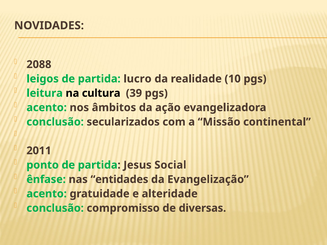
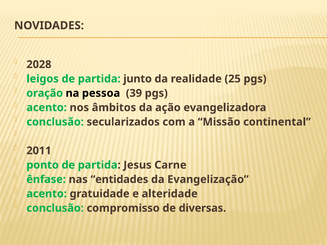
2088: 2088 -> 2028 (39, 65)
lucro: lucro -> junto (138, 79)
10: 10 -> 25 (233, 79)
leitura: leitura -> oração (45, 93)
cultura: cultura -> pessoa (101, 93)
Social: Social -> Carne (170, 165)
